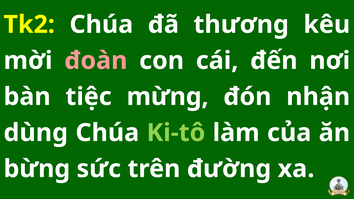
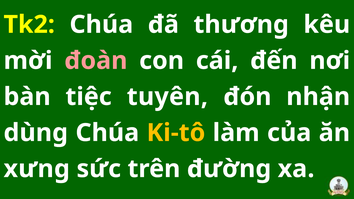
mừng: mừng -> tuyên (167, 97)
Ki-tô colour: light green -> yellow (176, 133)
bừng: bừng -> xưng (37, 169)
